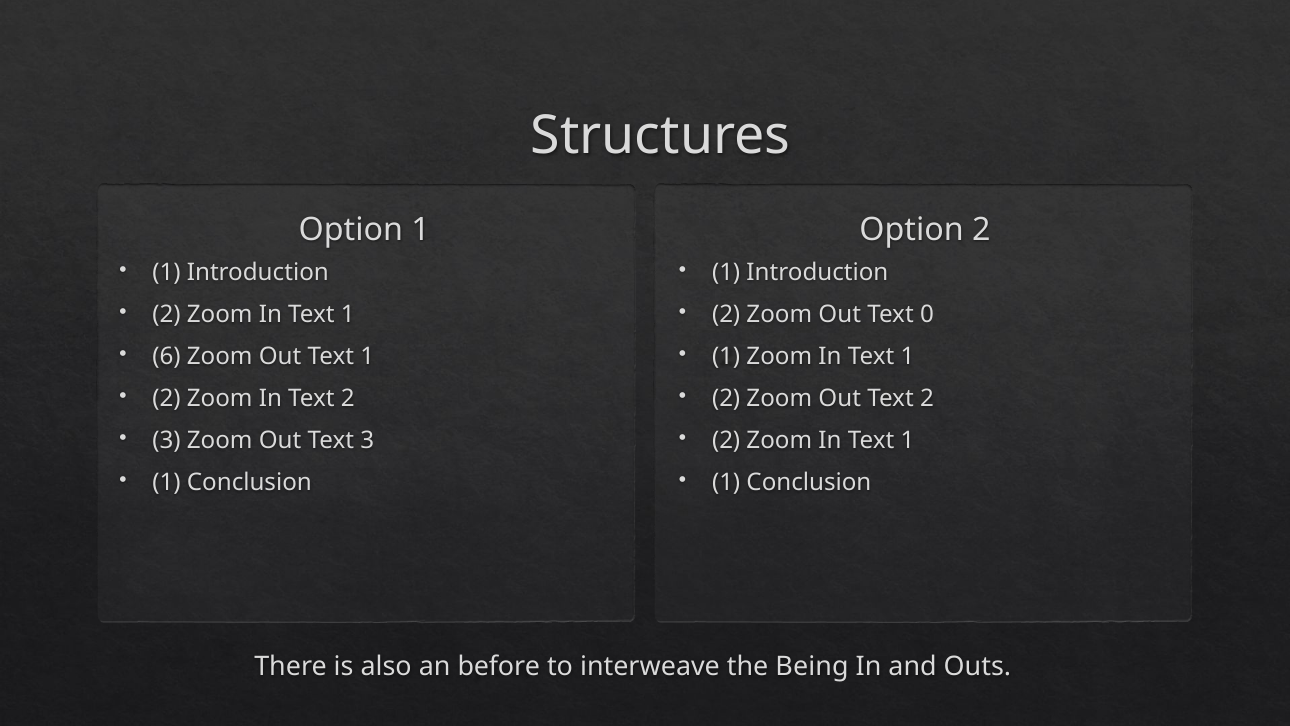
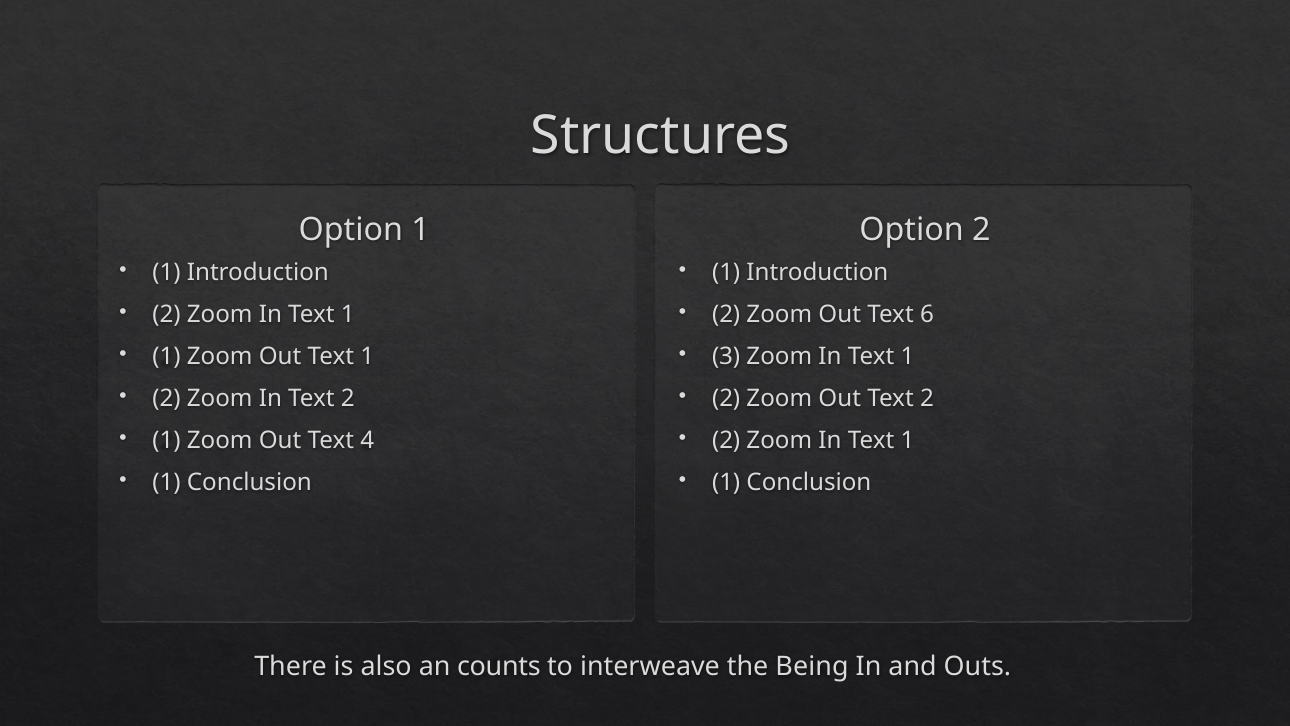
0: 0 -> 6 (927, 315)
6: 6 -> 1 (167, 357)
1: 1 -> 3 (726, 357)
3: 3 -> 1 (167, 441)
Text 3: 3 -> 4 (367, 441)
before: before -> counts (499, 666)
